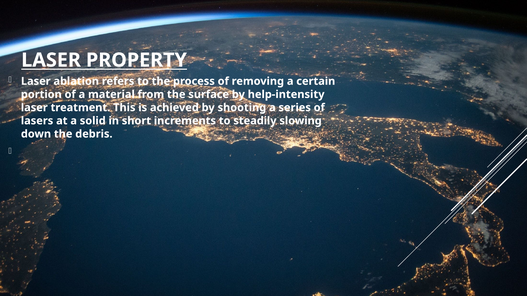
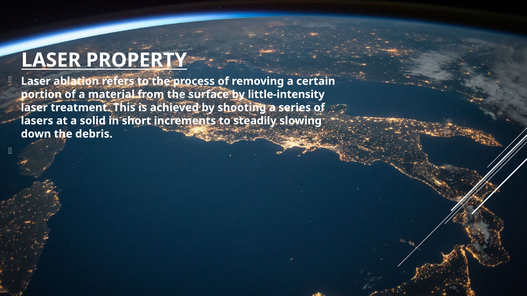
help-intensity: help-intensity -> little-intensity (286, 95)
